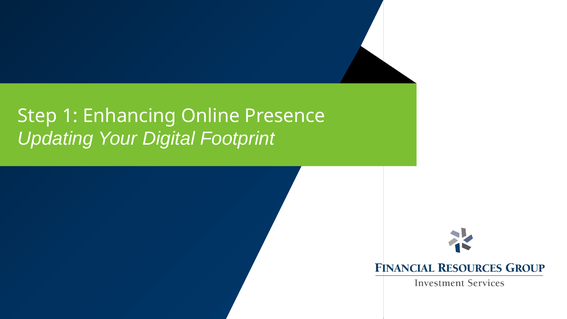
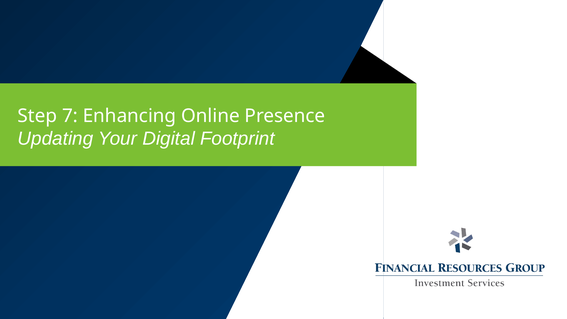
1: 1 -> 7 (70, 116)
